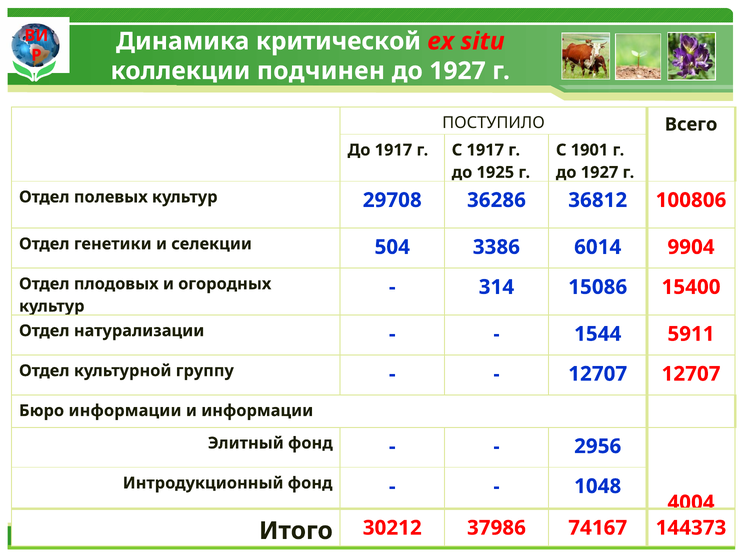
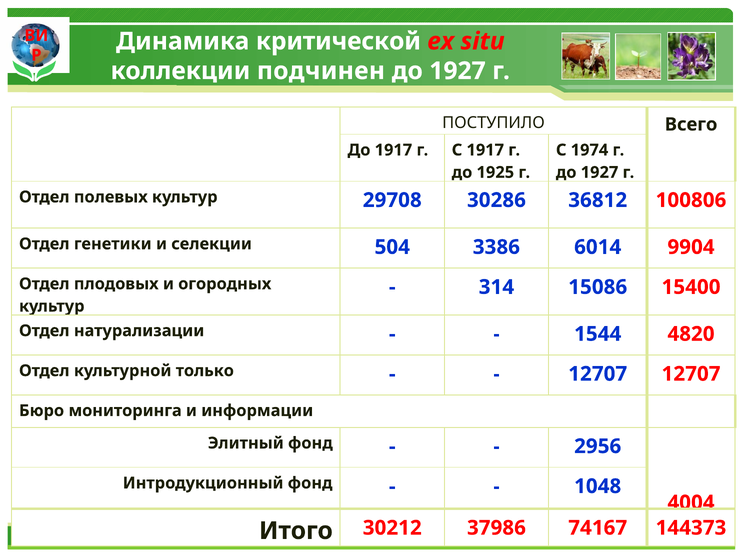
1901: 1901 -> 1974 (589, 150)
36286: 36286 -> 30286 (496, 200)
5911: 5911 -> 4820 (691, 334)
группу: группу -> только (205, 371)
Бюро информации: информации -> мониторинга (125, 410)
